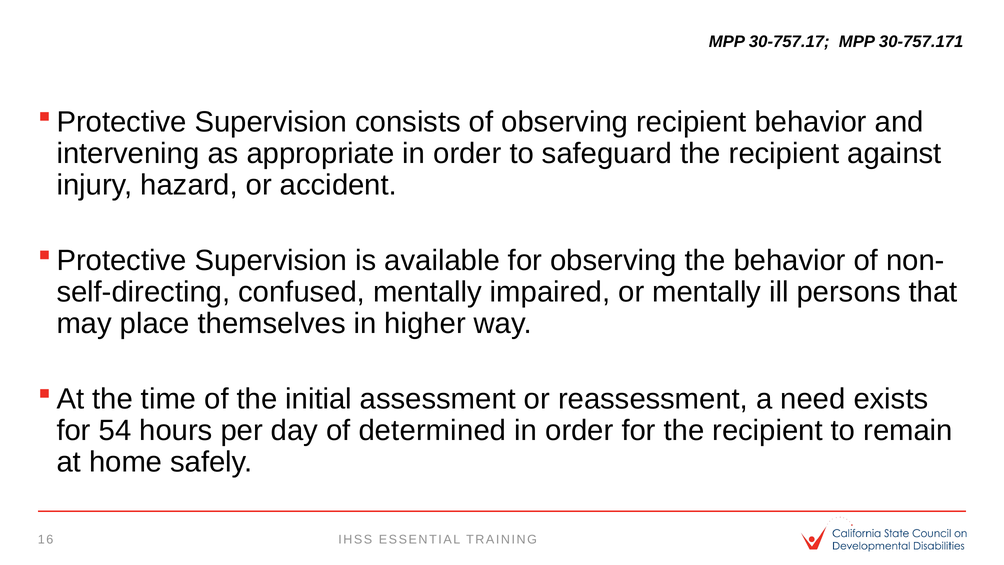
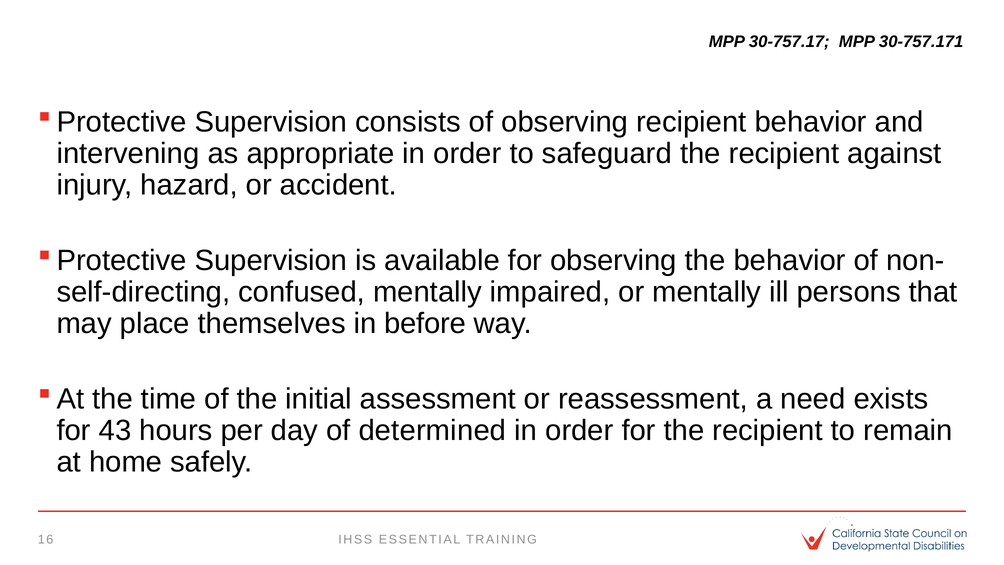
higher: higher -> before (425, 324)
54: 54 -> 43 (115, 430)
